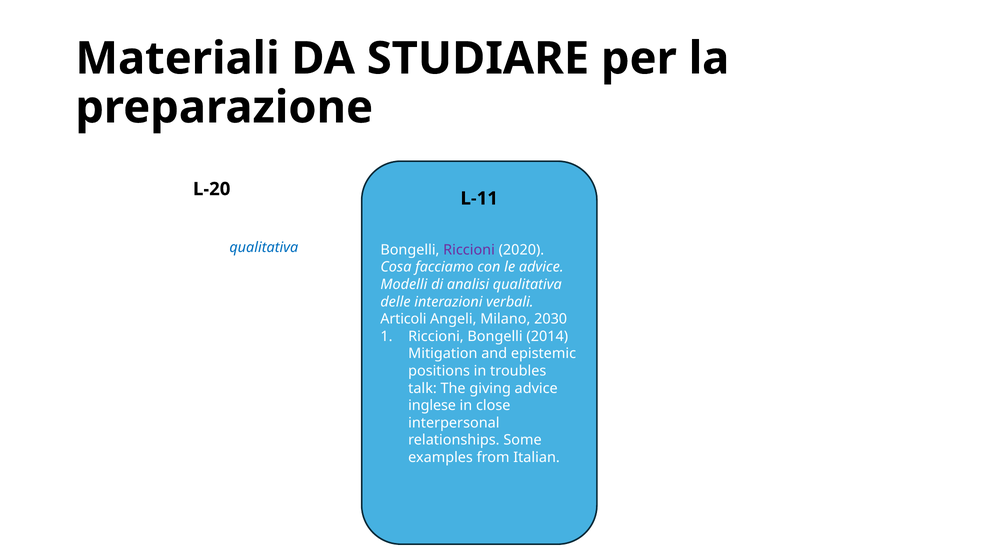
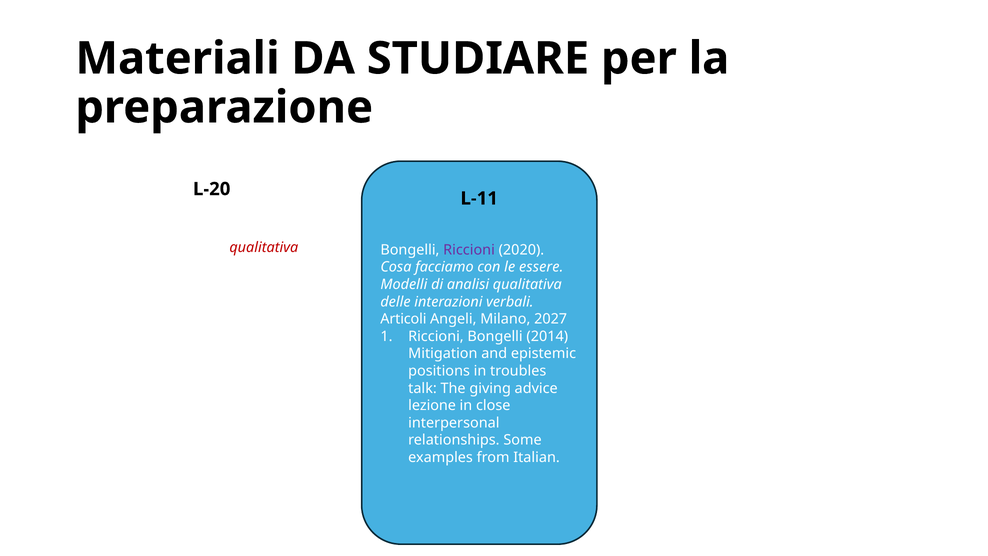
qualitativa colour: blue -> red (264, 247)
le advice: advice -> essere (541, 267)
2030: 2030 -> 2027 (551, 319)
inglese: inglese -> lezione (432, 405)
